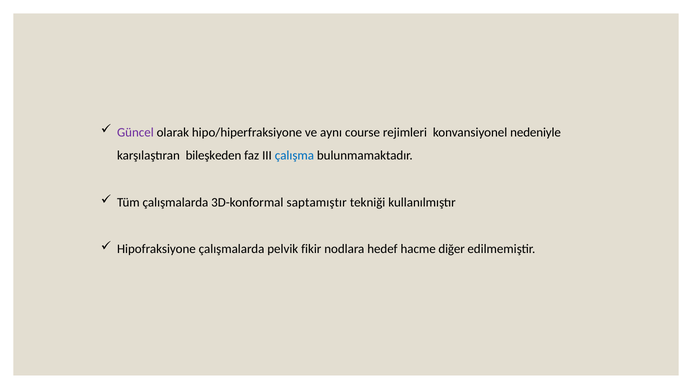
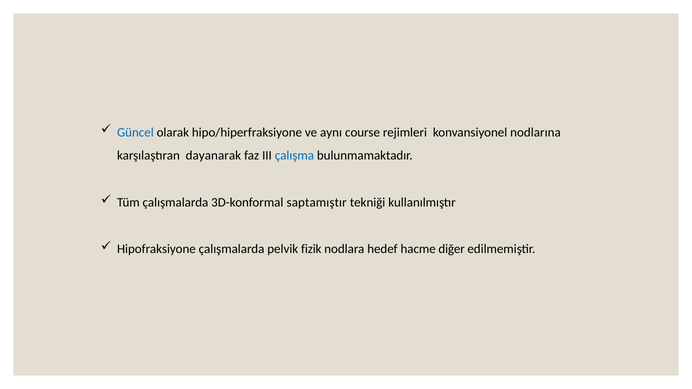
Güncel colour: purple -> blue (135, 132)
nedeniyle: nedeniyle -> nodlarına (535, 132)
bileşkeden: bileşkeden -> dayanarak (213, 156)
fikir: fikir -> fizik (311, 249)
